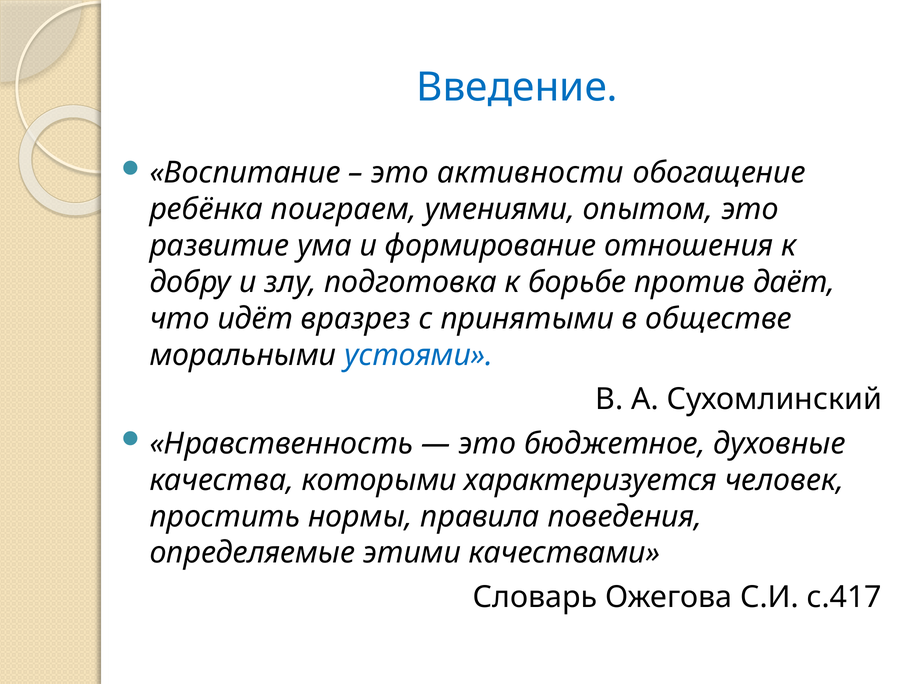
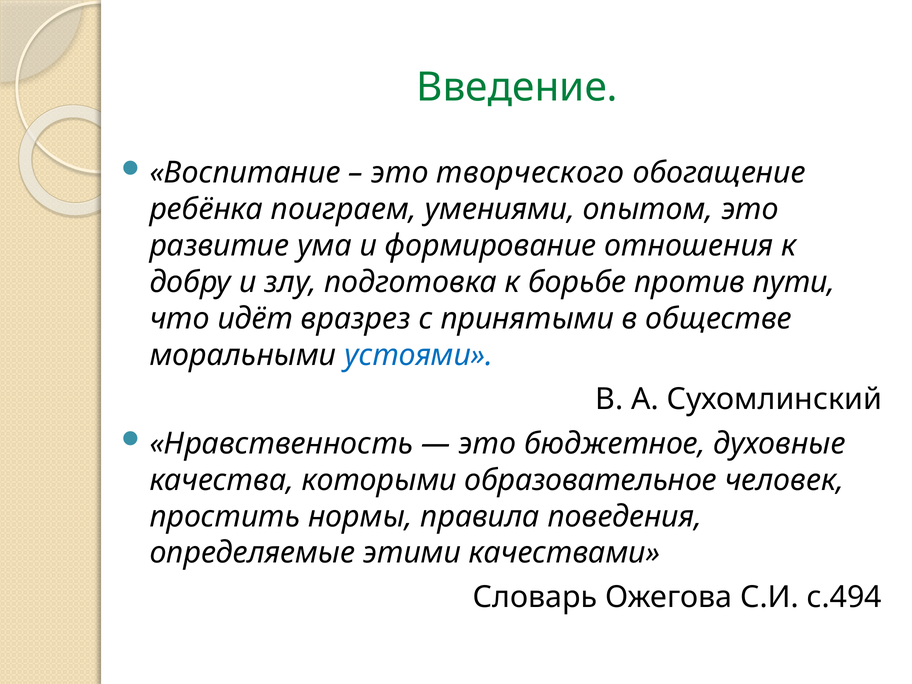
Введение colour: blue -> green (517, 87)
активности: активности -> творческого (530, 173)
даёт: даёт -> пути (794, 282)
характеризуется: характеризуется -> образовательное (591, 480)
с.417: с.417 -> с.494 (844, 597)
